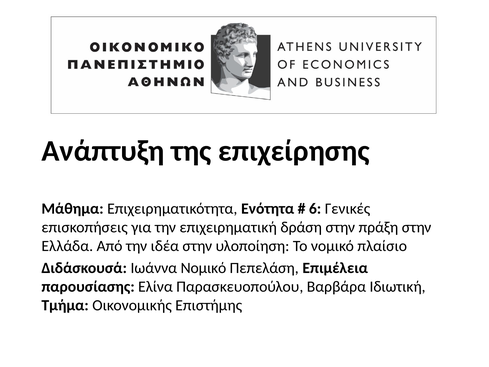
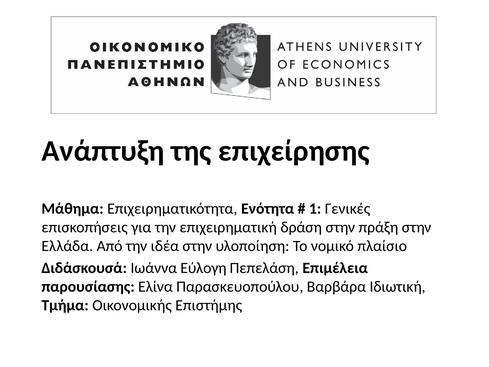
6: 6 -> 1 (315, 208)
Ιωάννα Νομικό: Νομικό -> Εύλογη (203, 268)
